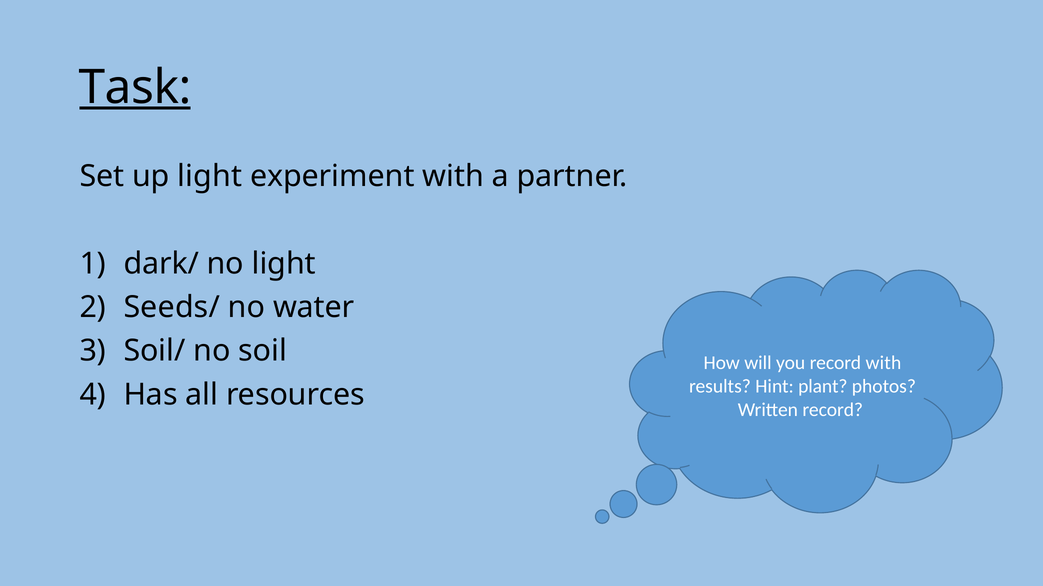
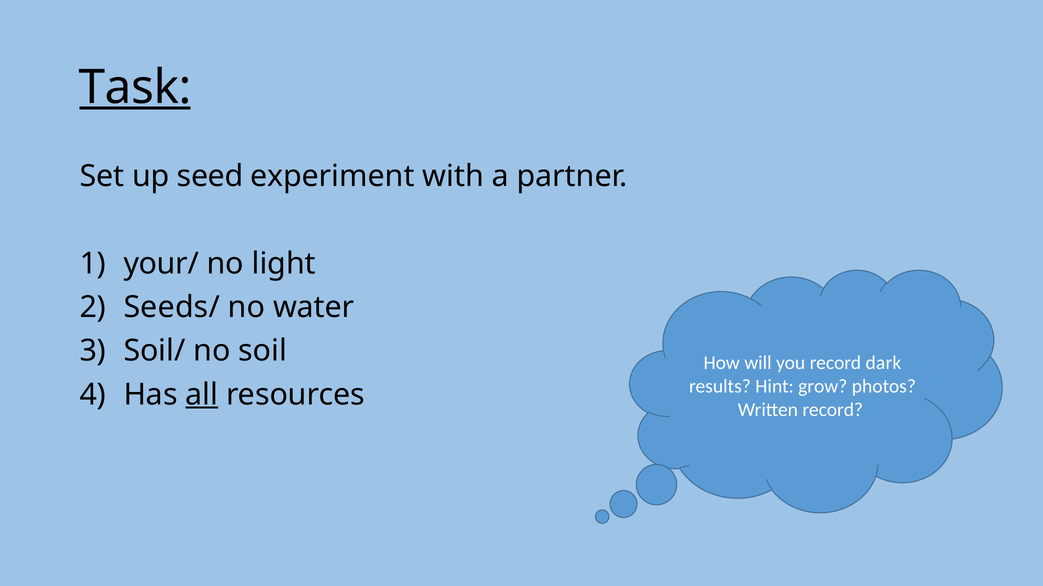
up light: light -> seed (210, 176)
dark/: dark/ -> your/ (161, 264)
record with: with -> dark (883, 363)
plant: plant -> grow (823, 387)
all underline: none -> present (202, 395)
